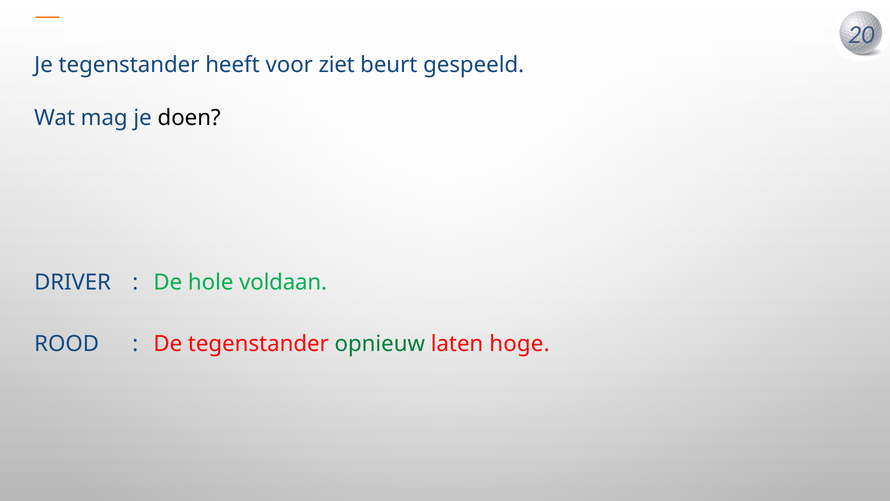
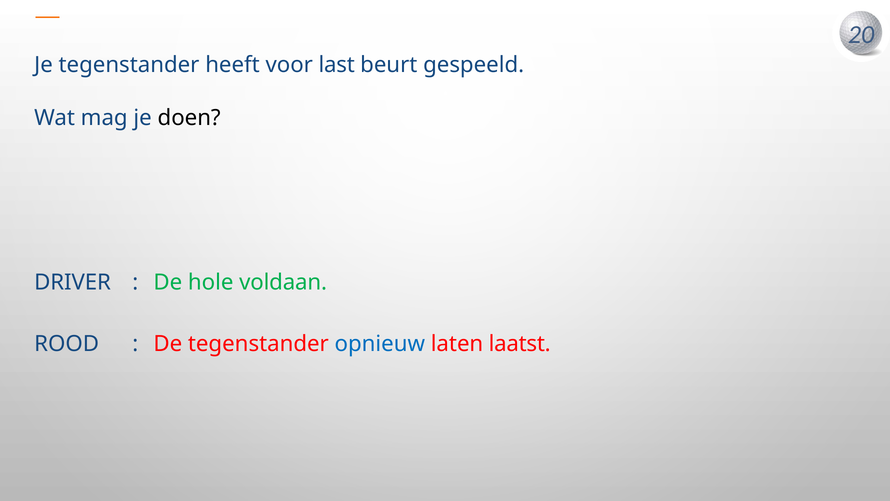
ziet: ziet -> last (337, 65)
opnieuw colour: green -> blue (380, 343)
hoge: hoge -> laatst (520, 343)
